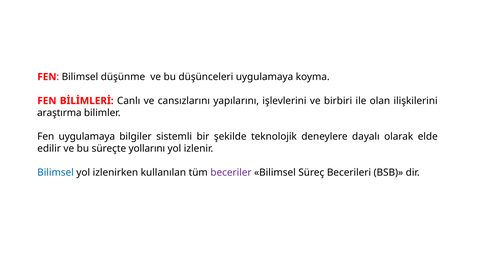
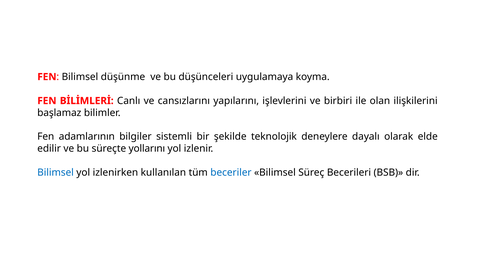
araştırma: araştırma -> başlamaz (59, 113)
Fen uygulamaya: uygulamaya -> adamlarının (87, 137)
beceriler colour: purple -> blue (231, 172)
